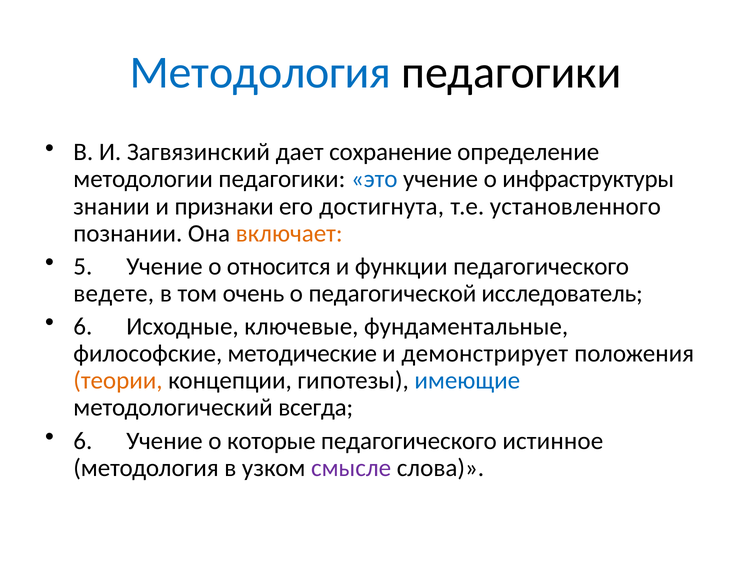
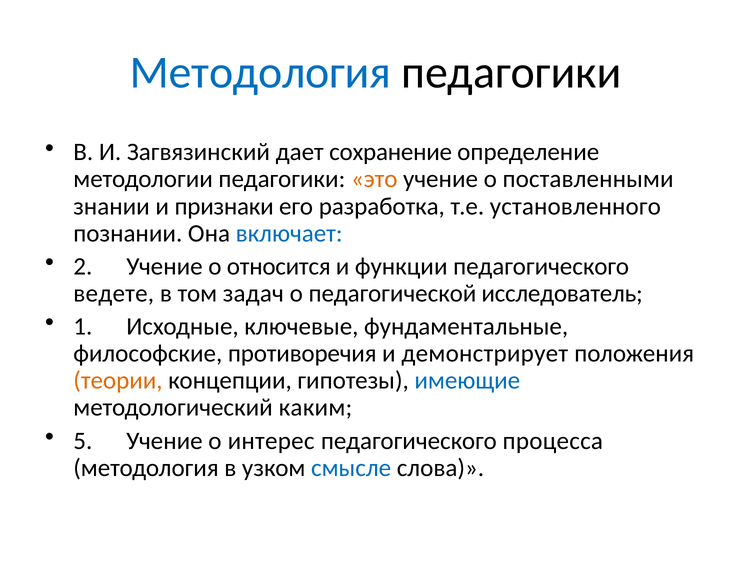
это colour: blue -> orange (374, 179)
инфраструктуры: инфраструктуры -> поставленными (588, 179)
достигнута: достигнута -> разработка (382, 206)
включает colour: orange -> blue (289, 233)
5: 5 -> 2 (83, 266)
очень: очень -> задач (253, 293)
6: 6 -> 1 (83, 327)
методические: методические -> противоречия (302, 354)
всегда: всегда -> каким (315, 408)
6: 6 -> 5 (83, 441)
которые: которые -> интерес (271, 441)
истинное: истинное -> процесса (553, 441)
смысле colour: purple -> blue (351, 468)
